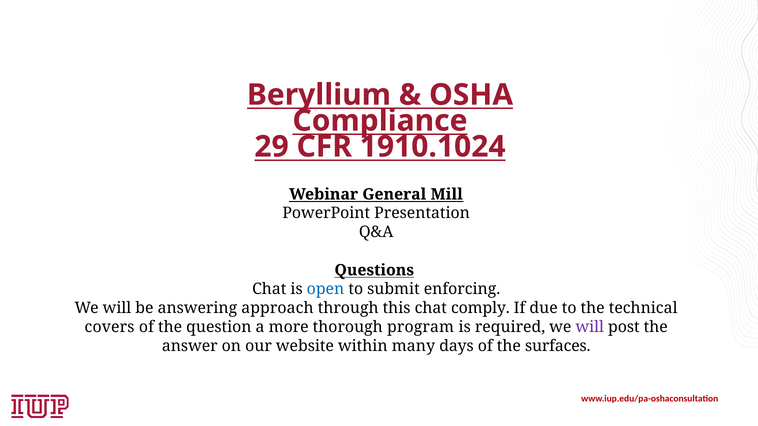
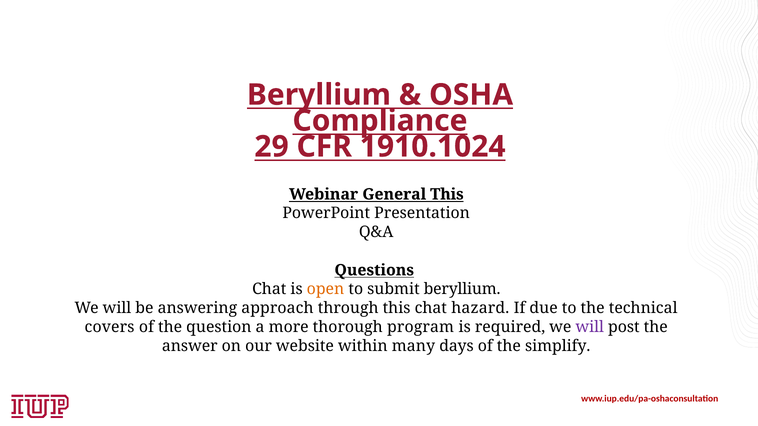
General Mill: Mill -> This (447, 194)
open colour: blue -> orange (326, 289)
submit enforcing: enforcing -> beryllium (462, 289)
comply: comply -> hazard (480, 308)
surfaces: surfaces -> simplify (558, 346)
